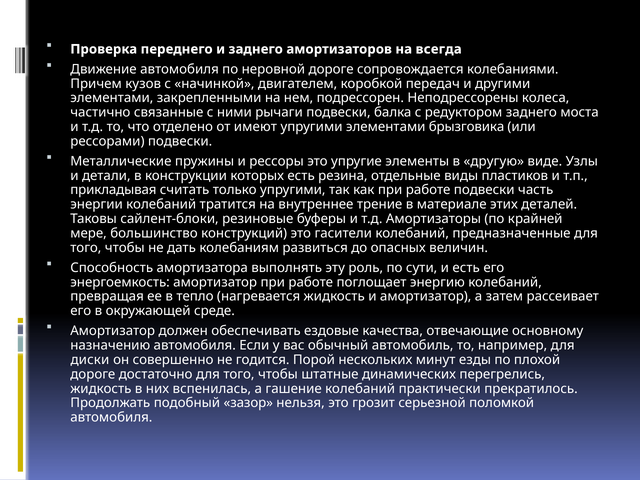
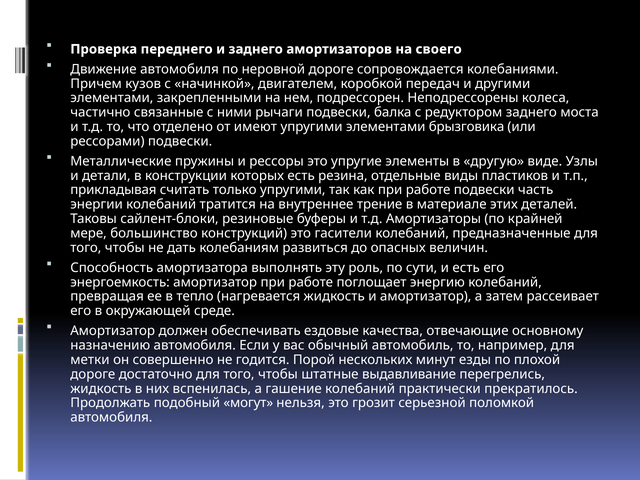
всегда: всегда -> своего (439, 49)
диски: диски -> метки (90, 360)
динамических: динамических -> выдавливание (409, 374)
зазор: зазор -> могут (248, 403)
